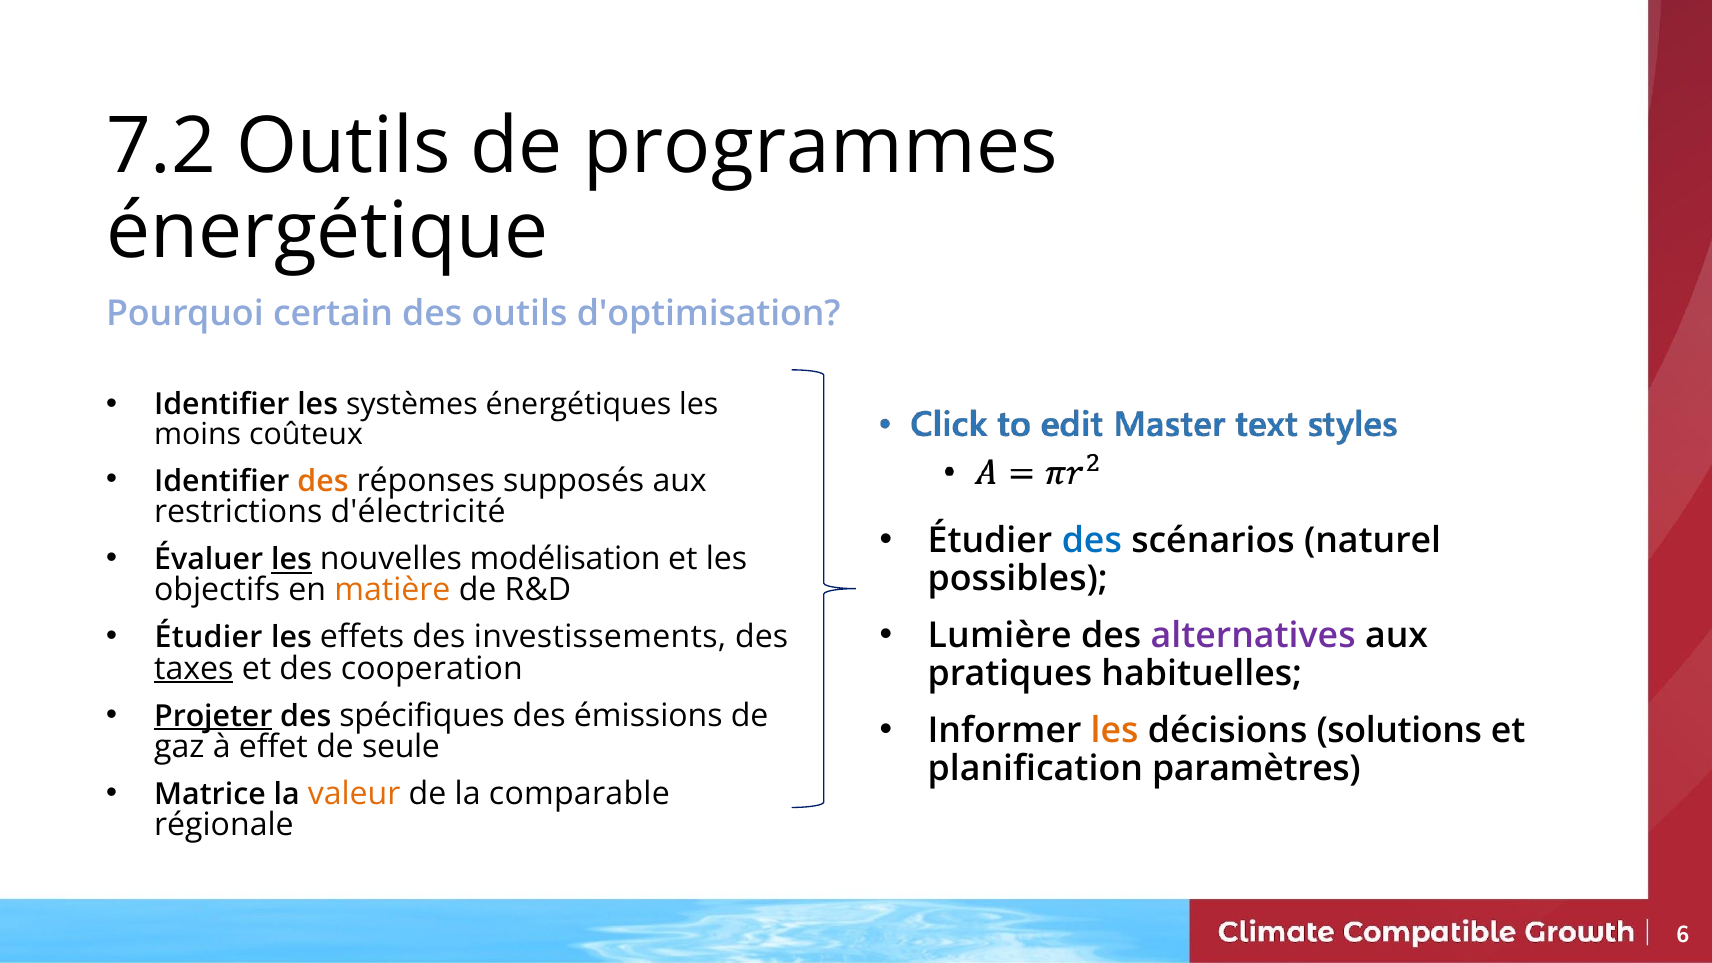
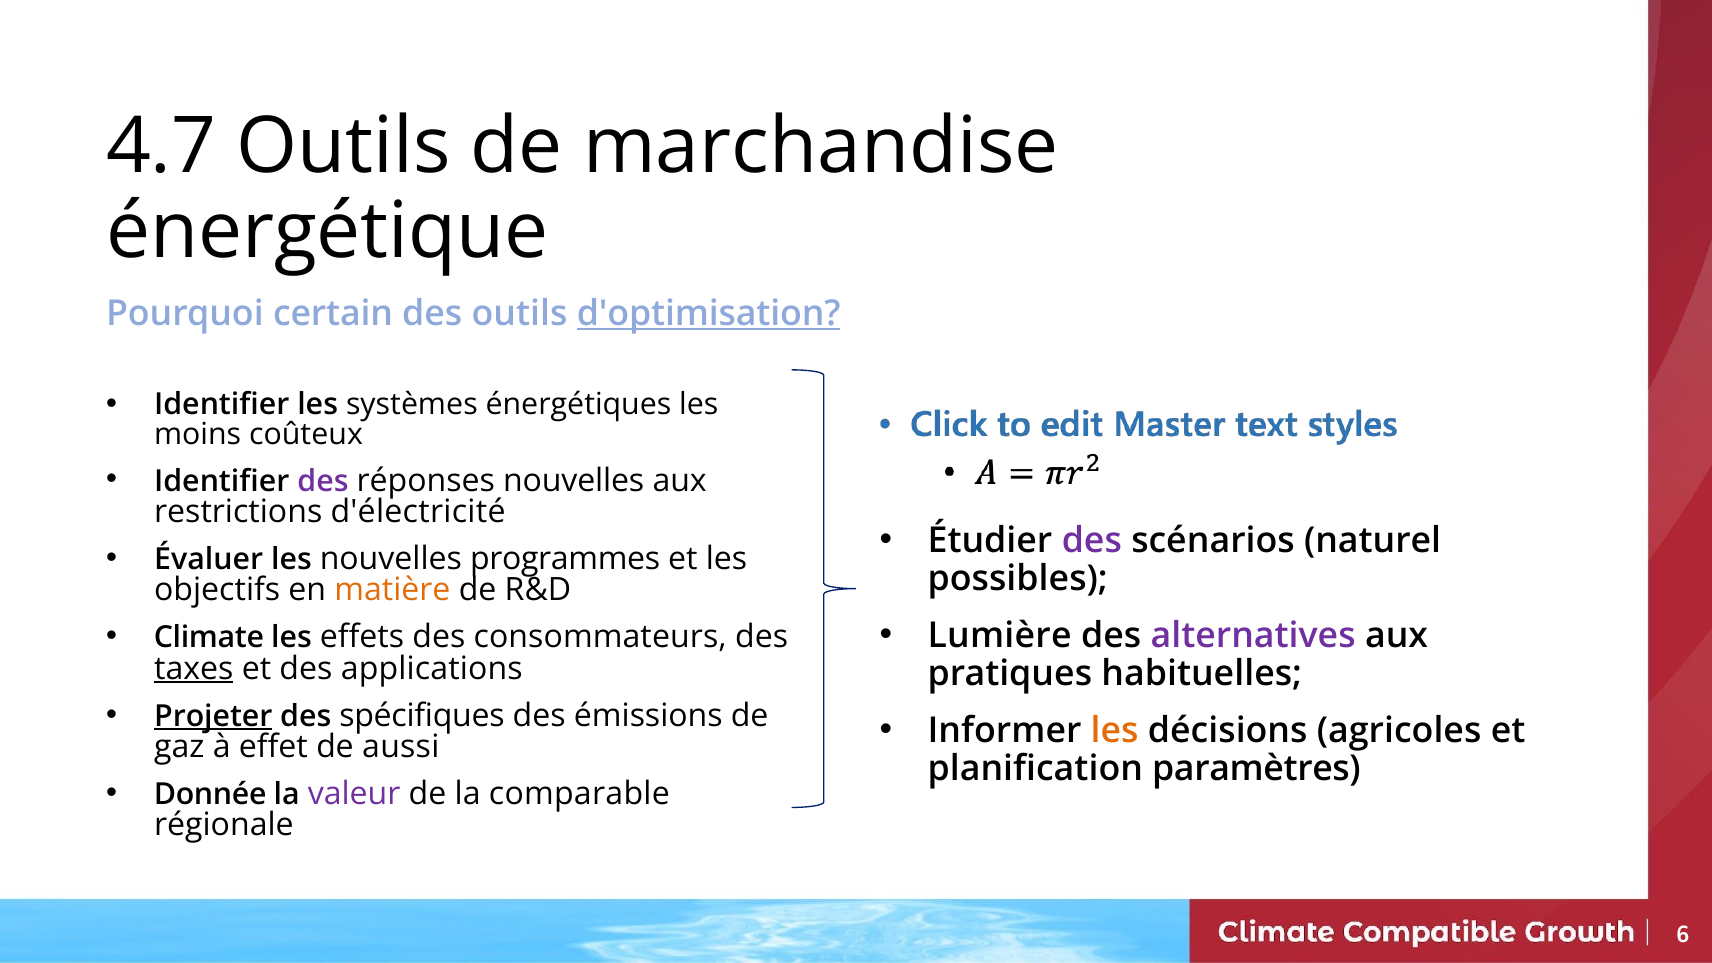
7.2: 7.2 -> 4.7 (161, 147)
programmes: programmes -> marchandise (821, 147)
d'optimisation underline: none -> present (709, 314)
des colour: orange -> purple (323, 481)
réponses supposés: supposés -> nouvelles (574, 481)
des colour: blue -> purple (1092, 541)
les underline: present -> none (291, 560)
modélisation: modélisation -> programmes (565, 559)
Étudier: Étudier -> Climate (209, 638)
investissements: investissements -> consommateurs (600, 637)
cooperation: cooperation -> applications (432, 669)
solutions: solutions -> agricoles (1399, 731)
seule: seule -> aussi (401, 747)
Matrice: Matrice -> Donnée (210, 795)
valeur colour: orange -> purple (354, 794)
